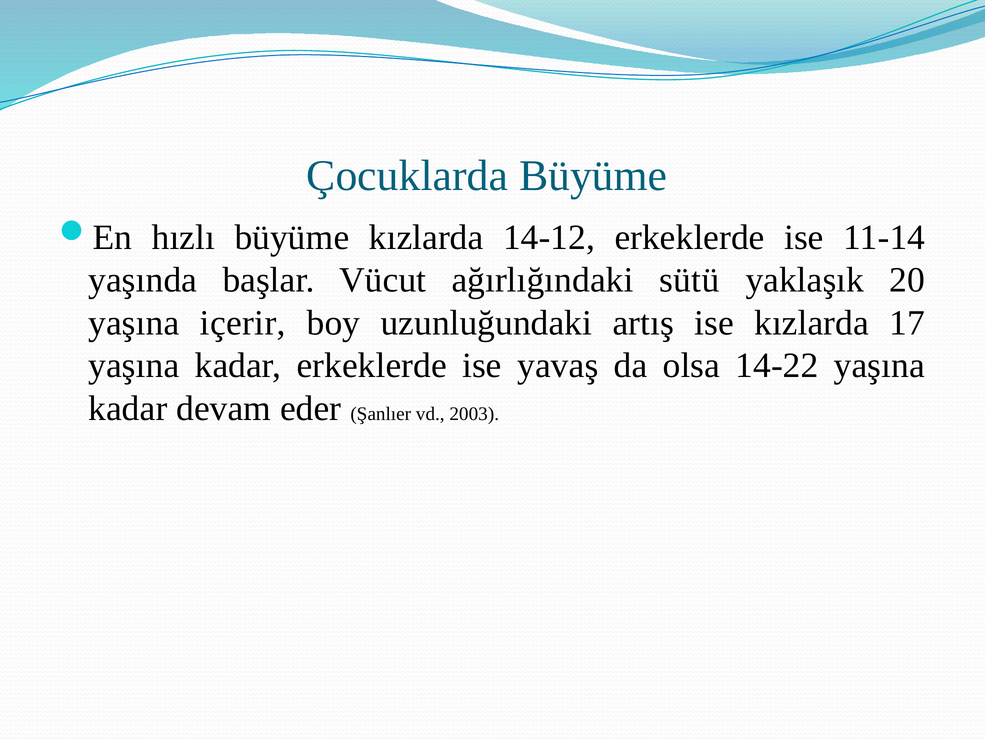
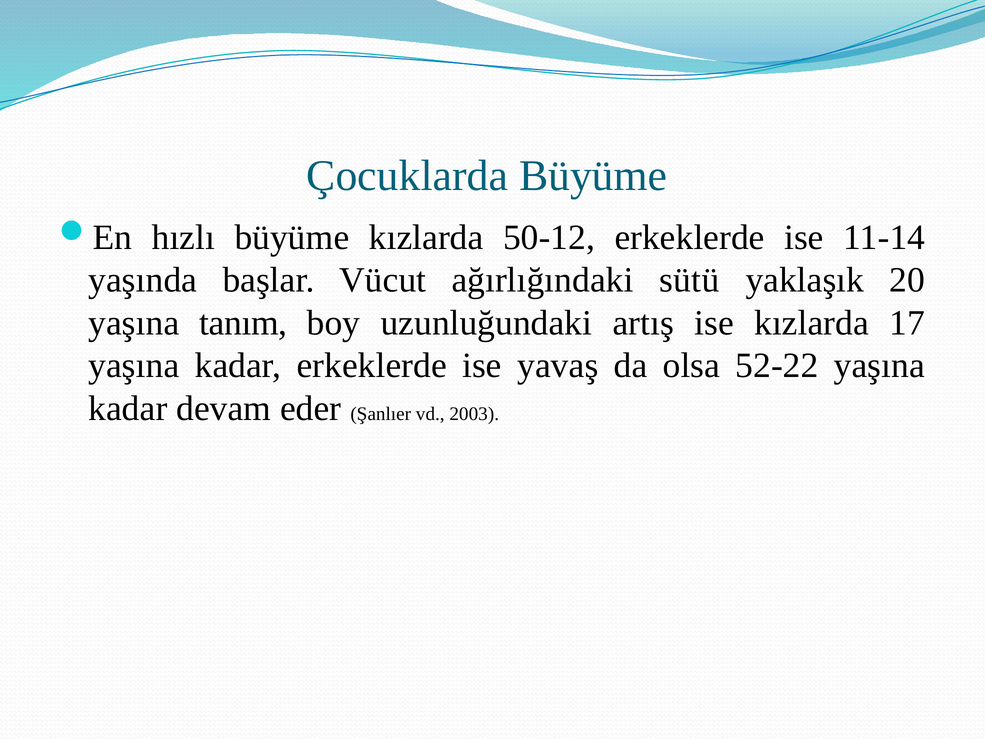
14-12: 14-12 -> 50-12 (549, 237)
içerir: içerir -> tanım (243, 323)
14-22: 14-22 -> 52-22 (777, 366)
